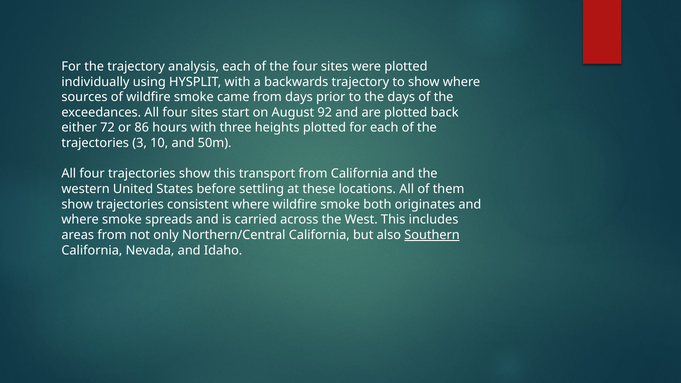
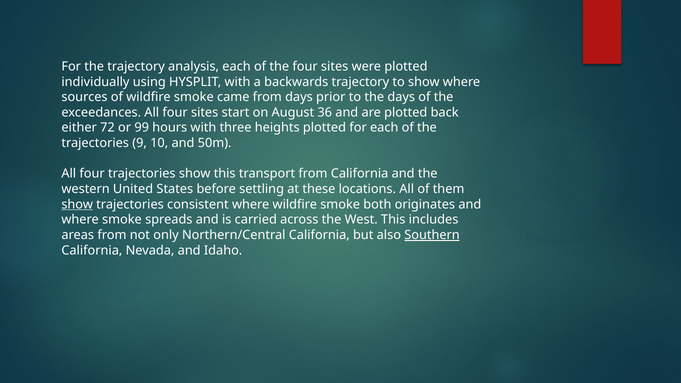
92: 92 -> 36 (325, 112)
86: 86 -> 99 (142, 128)
3: 3 -> 9 (140, 143)
show underline: none -> present (77, 204)
